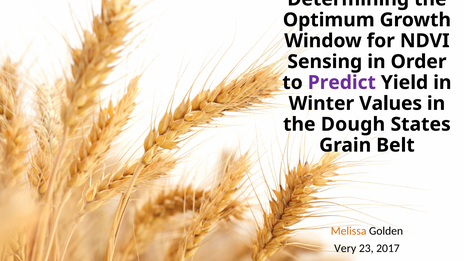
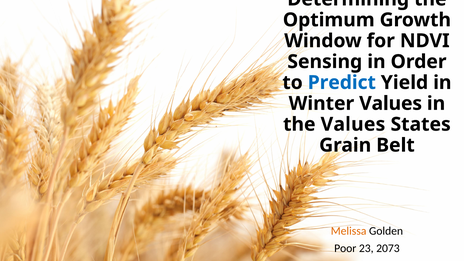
Predict colour: purple -> blue (342, 83)
the Dough: Dough -> Values (353, 124)
Very: Very -> Poor (345, 248)
2017: 2017 -> 2073 (388, 248)
